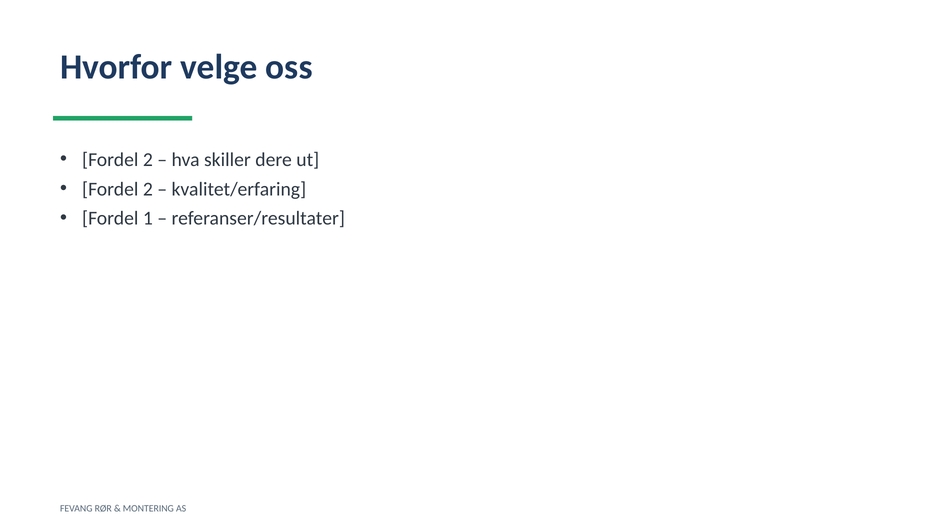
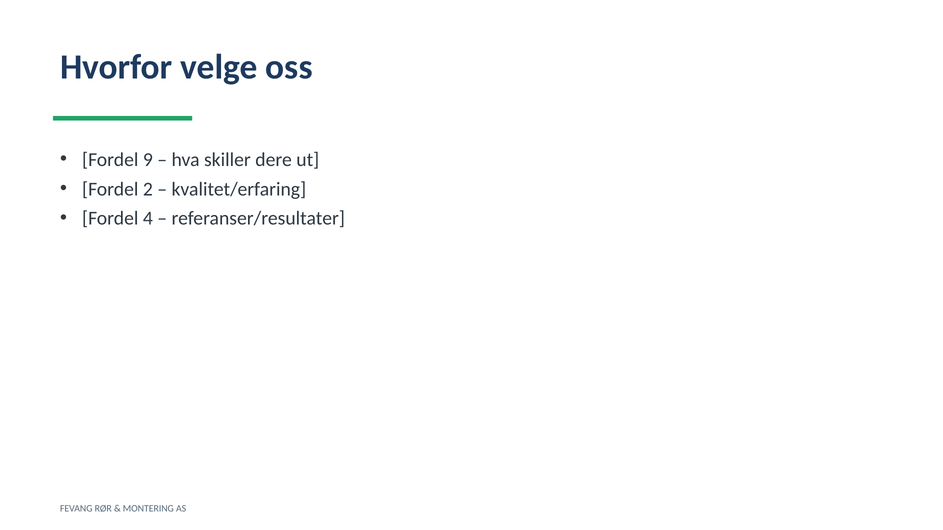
2: 2 -> 9 (148, 160)
1: 1 -> 4 (148, 219)
